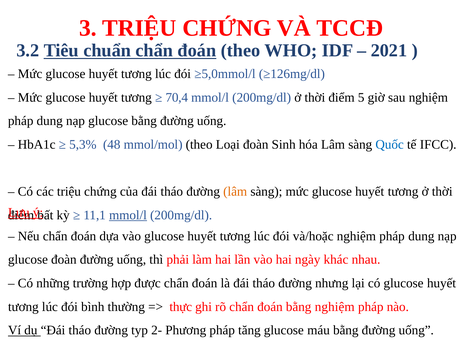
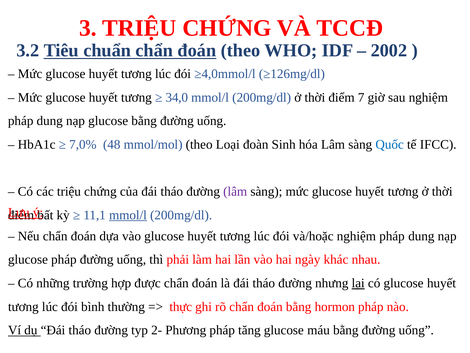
2021: 2021 -> 2002 (389, 50)
≥5,0mmol/l: ≥5,0mmol/l -> ≥4,0mmol/l (225, 74)
70,4: 70,4 -> 34,0 (177, 97)
5: 5 -> 7 (361, 97)
5,3%: 5,3% -> 7,0% (83, 144)
lâm colour: orange -> purple (235, 191)
glucose đoàn: đoàn -> pháp (64, 259)
lại underline: none -> present (358, 283)
bằng nghiệm: nghiệm -> hormon (335, 306)
